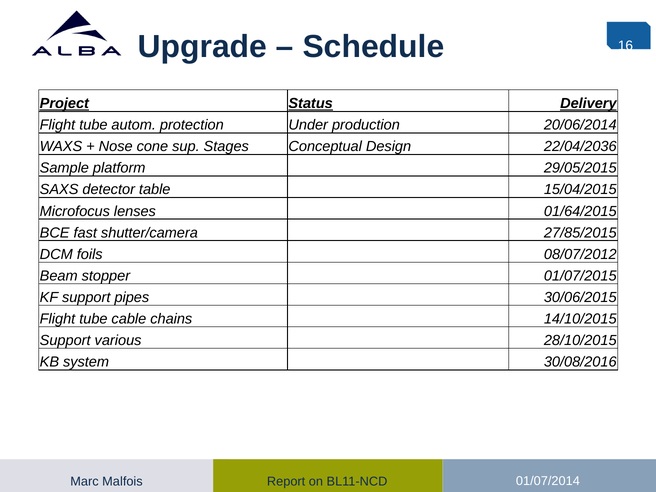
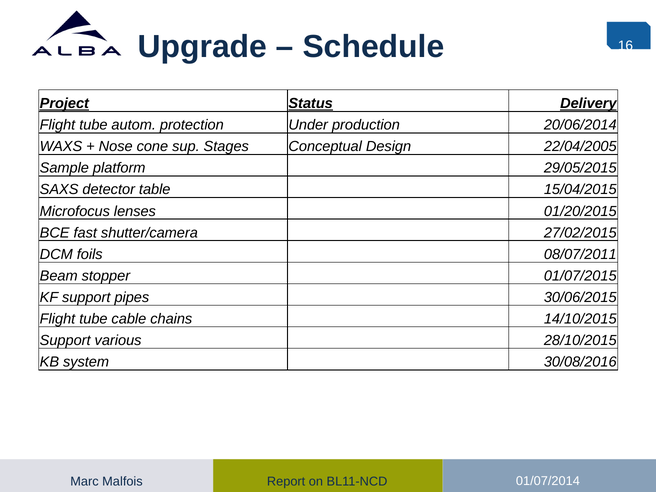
22/04/2036: 22/04/2036 -> 22/04/2005 (580, 147)
01/64/2015: 01/64/2015 -> 01/20/2015 (580, 211)
27/85/2015: 27/85/2015 -> 27/02/2015 (580, 233)
08/07/2012: 08/07/2012 -> 08/07/2011 (580, 254)
